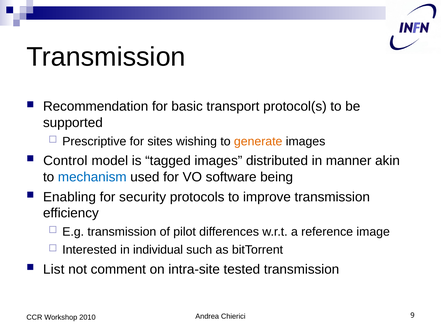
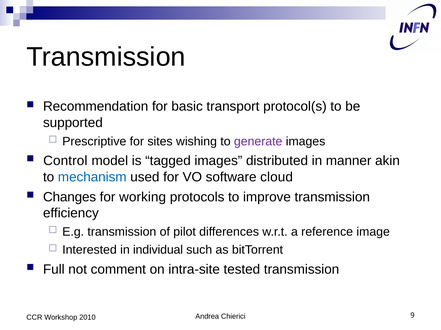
generate colour: orange -> purple (258, 142)
being: being -> cloud (277, 177)
Enabling: Enabling -> Changes (70, 197)
security: security -> working (143, 197)
List: List -> Full (54, 270)
